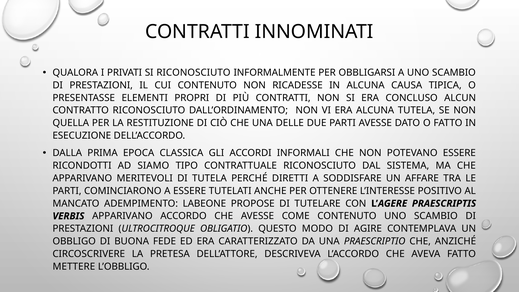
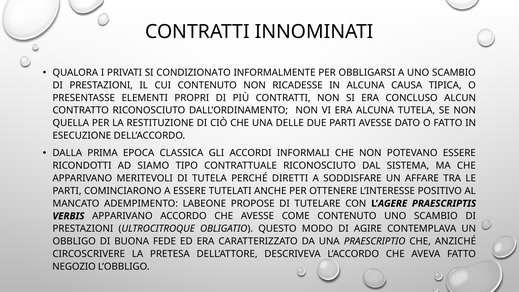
SI RICONOSCIUTO: RICONOSCIUTO -> CONDIZIONATO (194, 73)
METTERE: METTERE -> NEGOZIO (74, 266)
